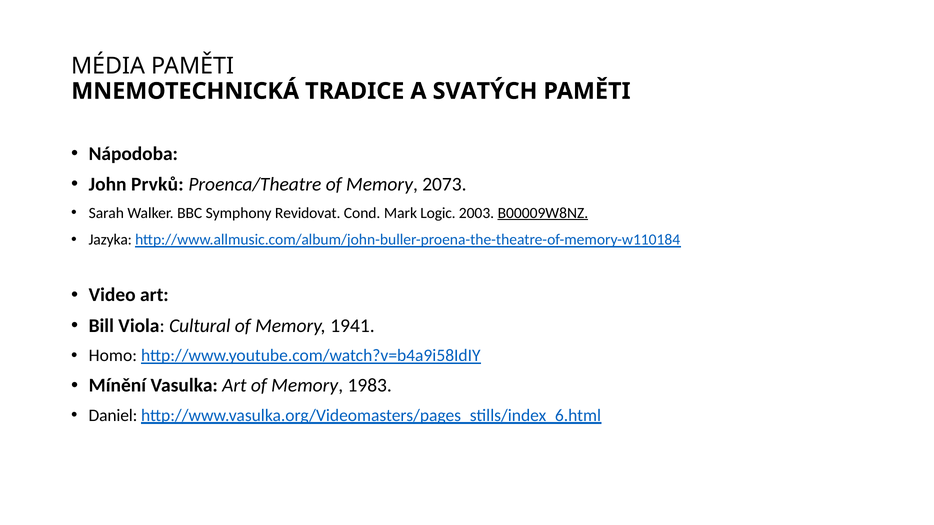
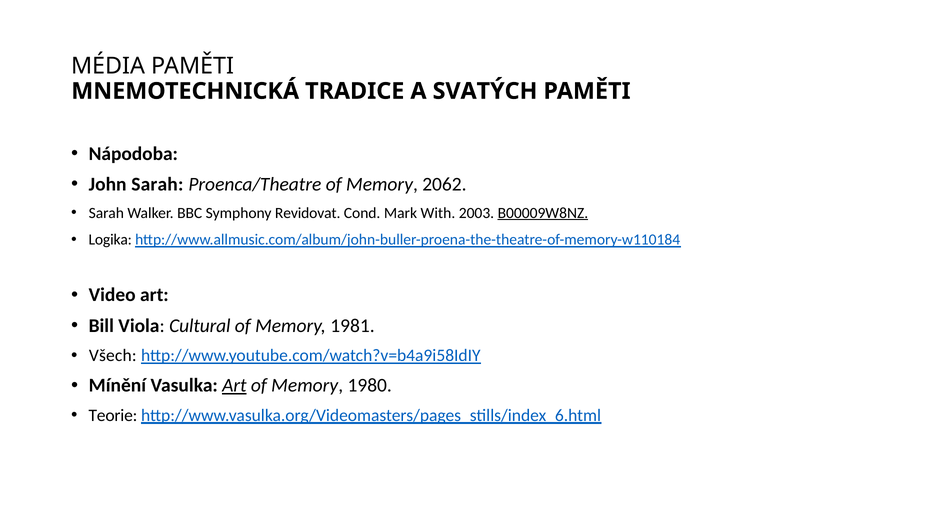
John Prvků: Prvků -> Sarah (157, 185)
2073: 2073 -> 2062 (444, 185)
Logic: Logic -> With (438, 213)
Jazyka: Jazyka -> Logika (110, 240)
1941: 1941 -> 1981 (353, 326)
Homo: Homo -> Všech (113, 356)
Art underline: none -> present (234, 386)
1983: 1983 -> 1980 (370, 386)
Daniel: Daniel -> Teorie (113, 416)
